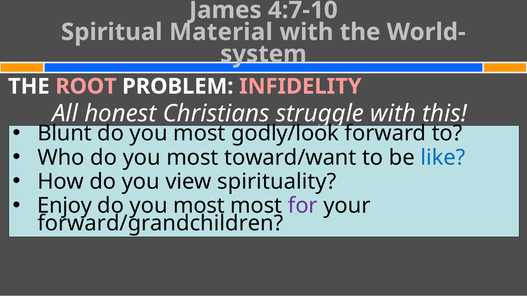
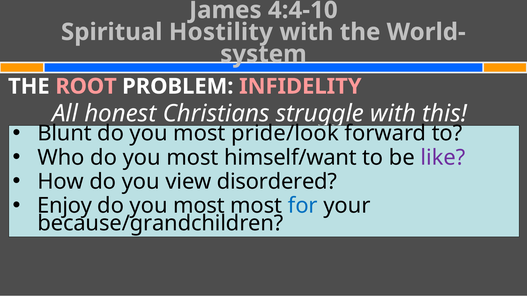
4:7-10: 4:7-10 -> 4:4-10 (303, 10)
Material: Material -> Hostility (221, 32)
godly/look: godly/look -> pride/look (285, 134)
toward/want: toward/want -> himself/want (290, 158)
like colour: blue -> purple (443, 158)
spirituality: spirituality -> disordered (277, 182)
for colour: purple -> blue (303, 206)
forward/grandchildren: forward/grandchildren -> because/grandchildren (160, 224)
